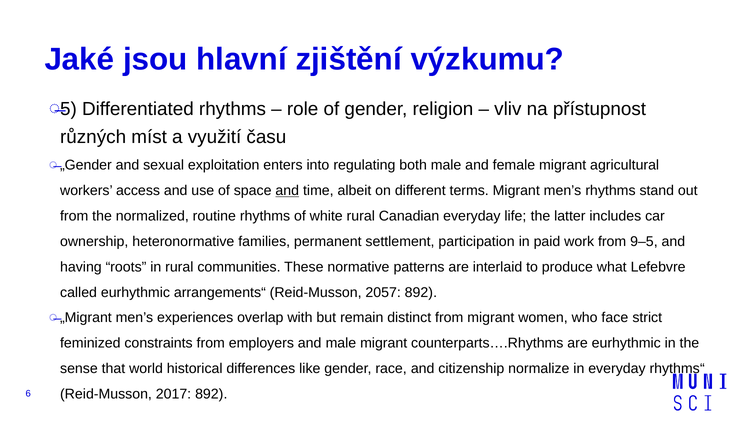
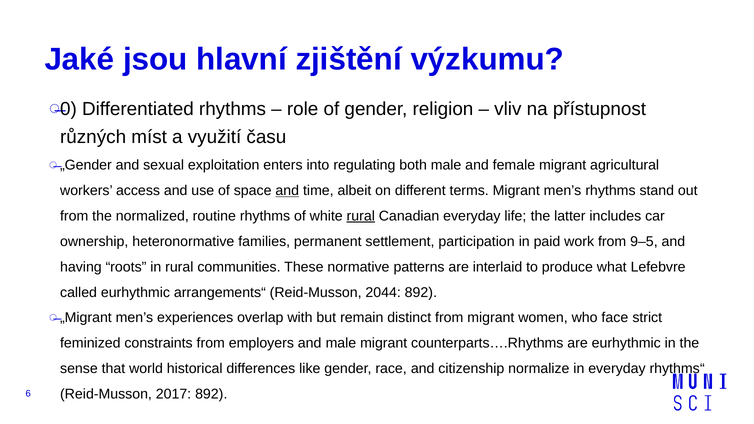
5: 5 -> 0 (68, 109)
rural underline: none -> present (361, 216)
2057: 2057 -> 2044 (383, 292)
